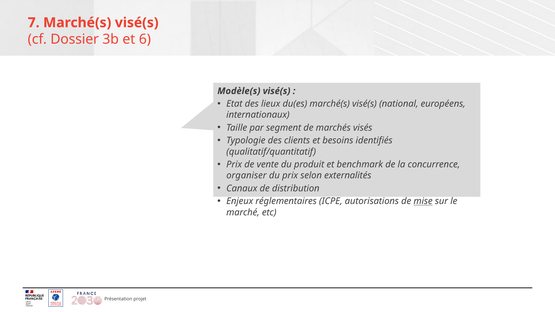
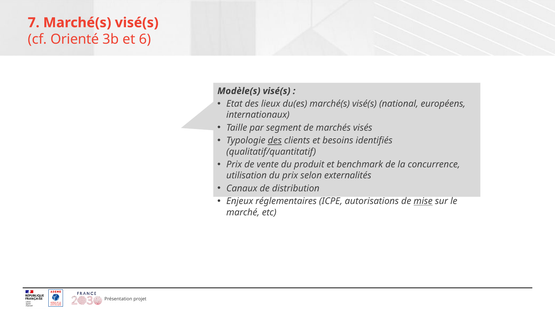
Dossier: Dossier -> Orienté (75, 39)
des underline: none -> present (275, 141)
organiser: organiser -> utilisation (247, 176)
